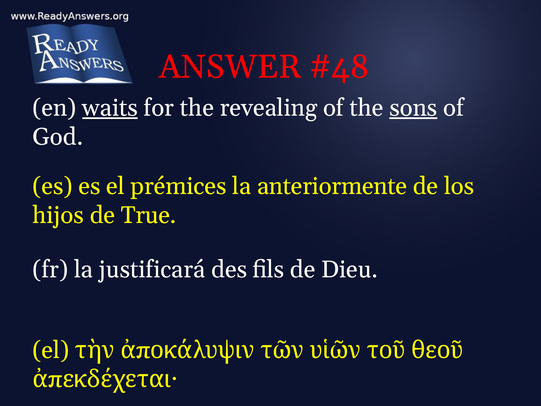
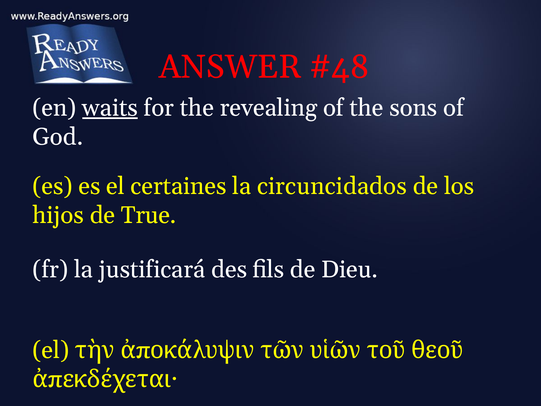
sons underline: present -> none (413, 108)
prémices: prémices -> certaines (178, 186)
anteriormente: anteriormente -> circuncidados (332, 186)
